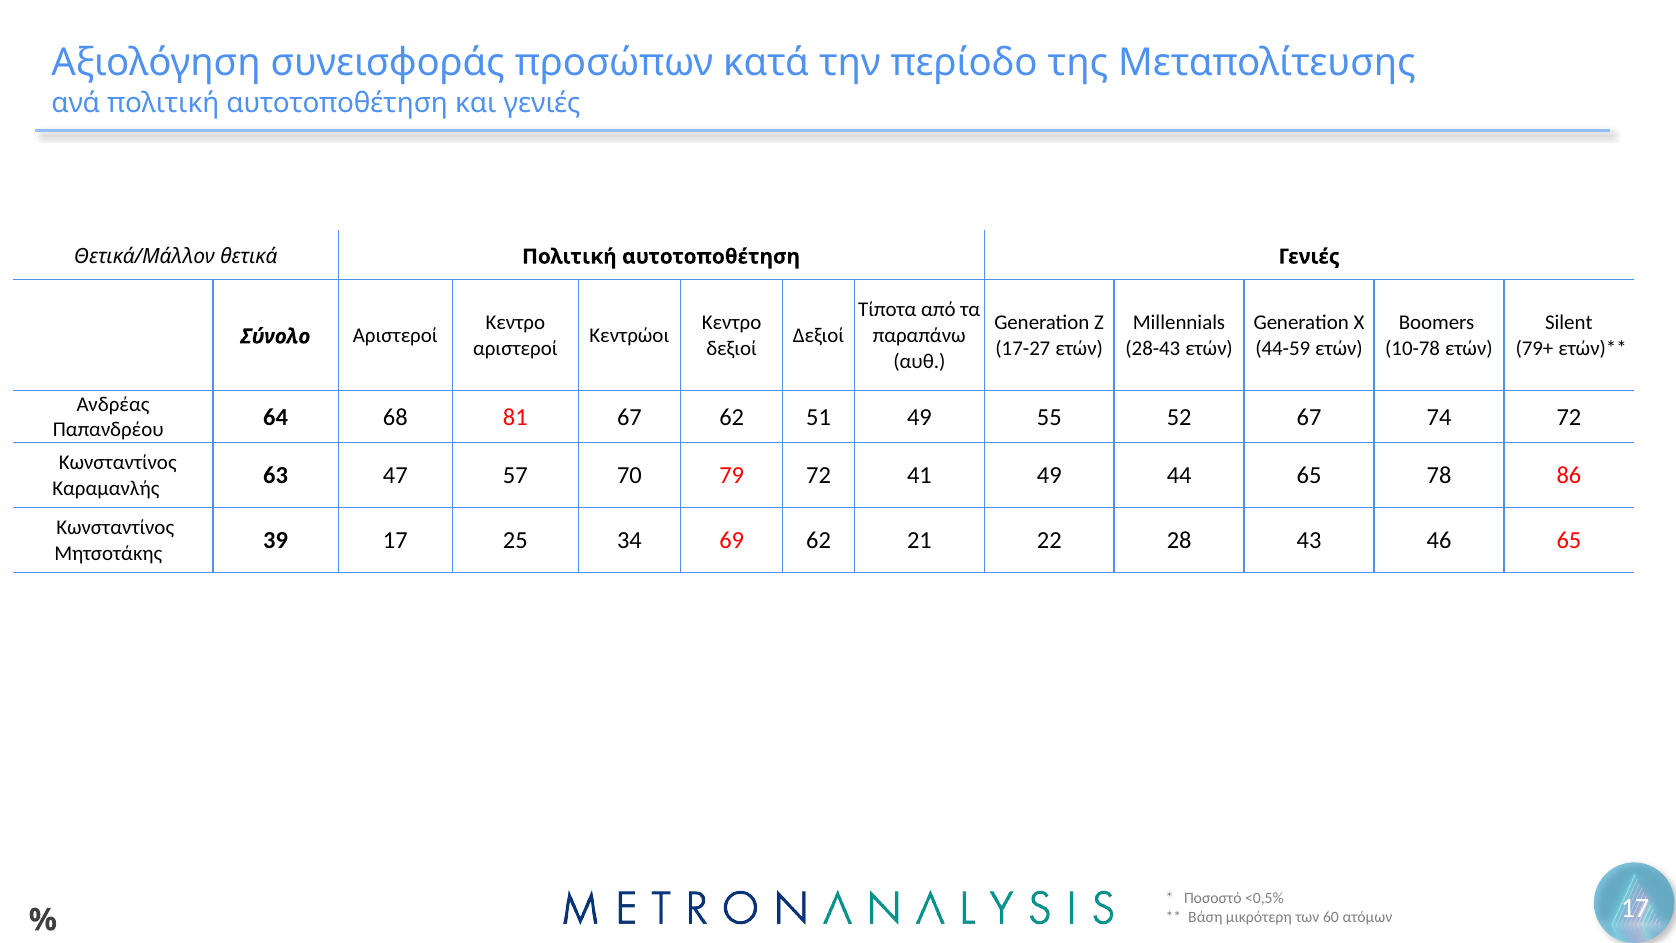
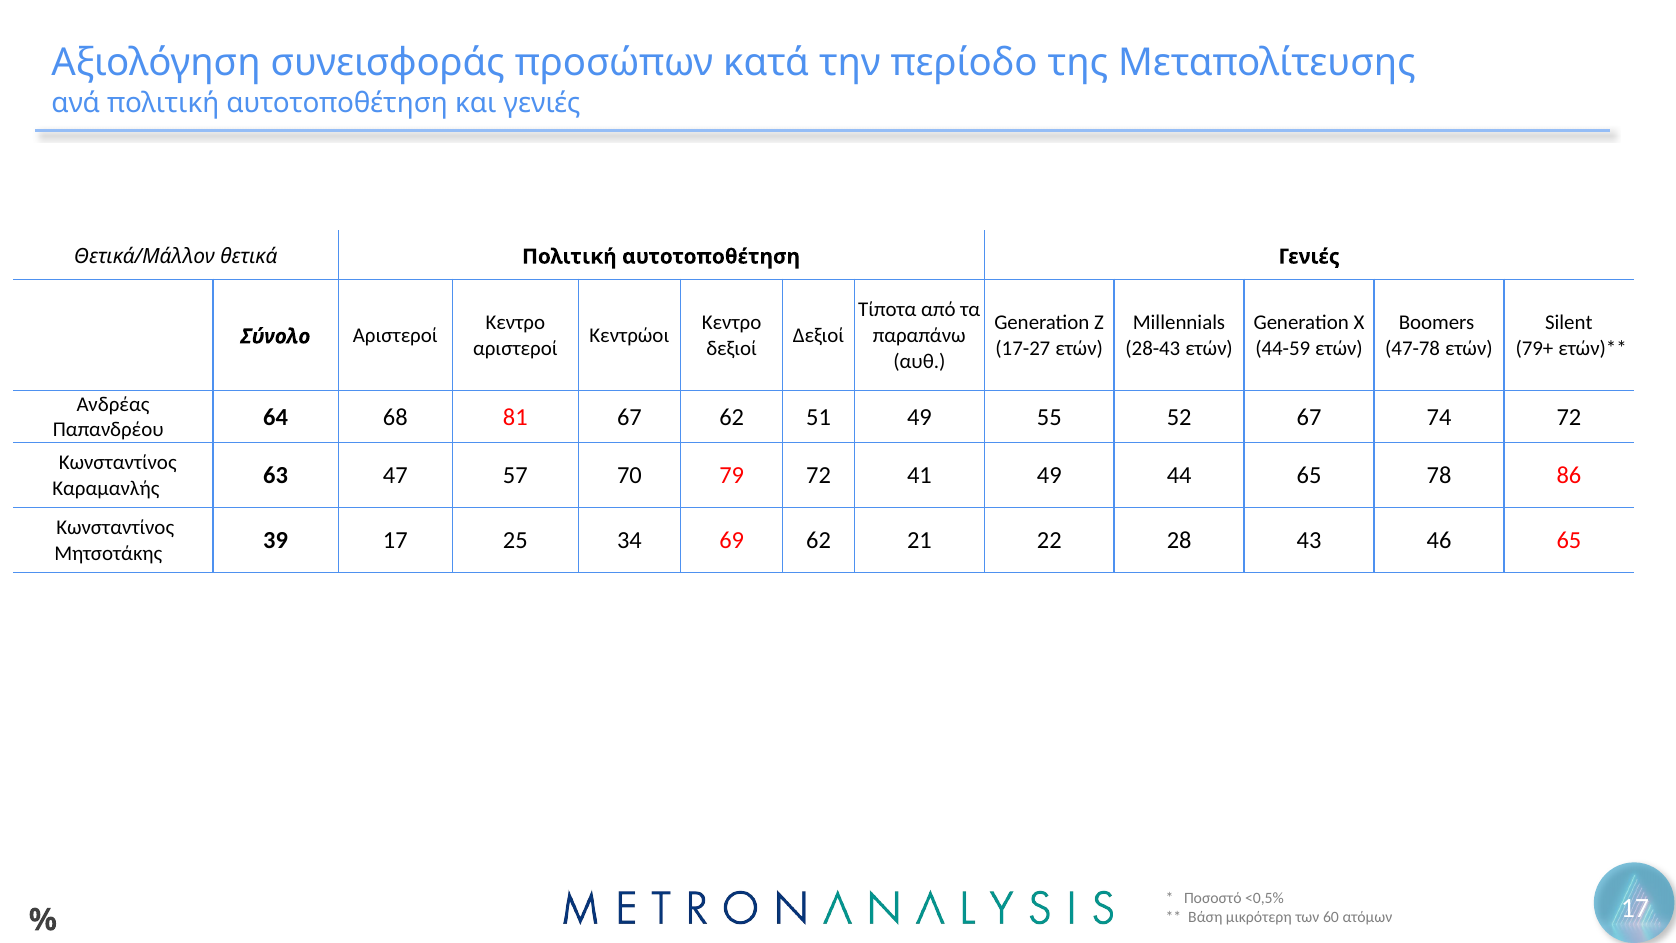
10-78: 10-78 -> 47-78 (1413, 348)
